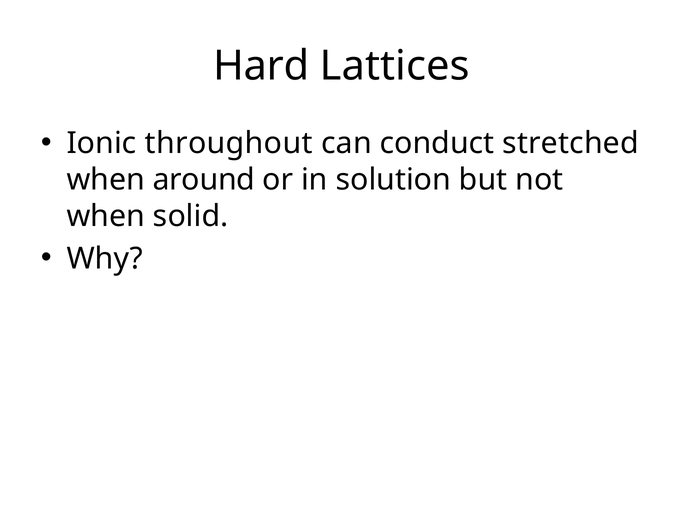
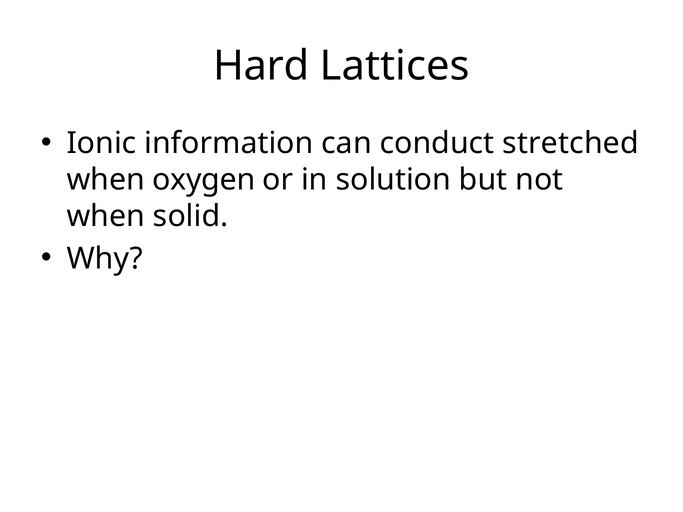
throughout: throughout -> information (229, 143)
around: around -> oxygen (204, 180)
